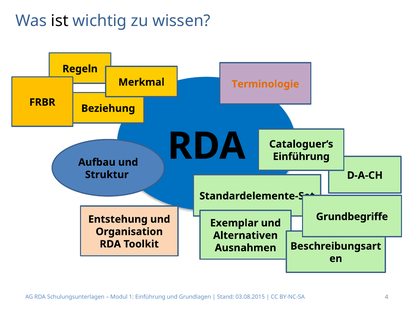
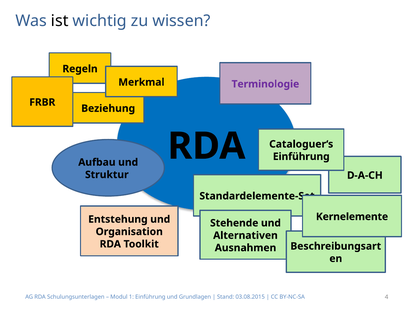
Terminologie colour: orange -> purple (265, 84)
Grundbegriffe: Grundbegriffe -> Kernelemente (352, 217)
Exemplar: Exemplar -> Stehende (234, 223)
